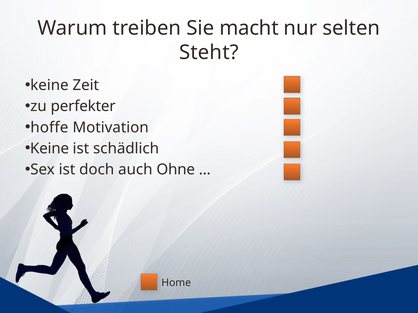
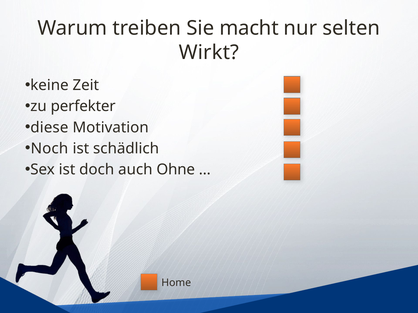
Steht: Steht -> Wirkt (209, 53)
hoffe: hoffe -> diese (49, 128)
Keine: Keine -> Noch (49, 149)
